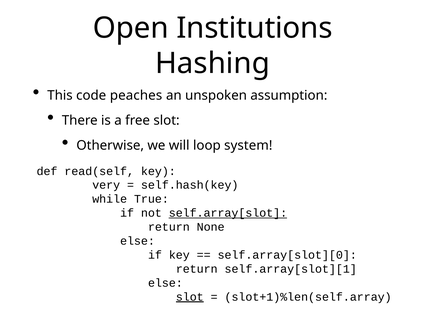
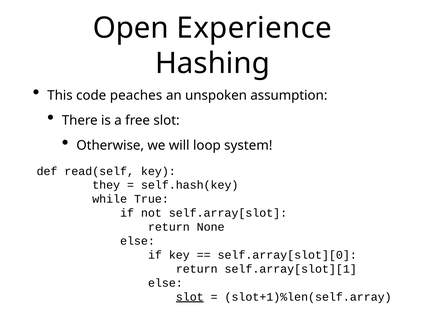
Institutions: Institutions -> Experience (254, 28)
very: very -> they (106, 185)
self.array[slot underline: present -> none (228, 213)
